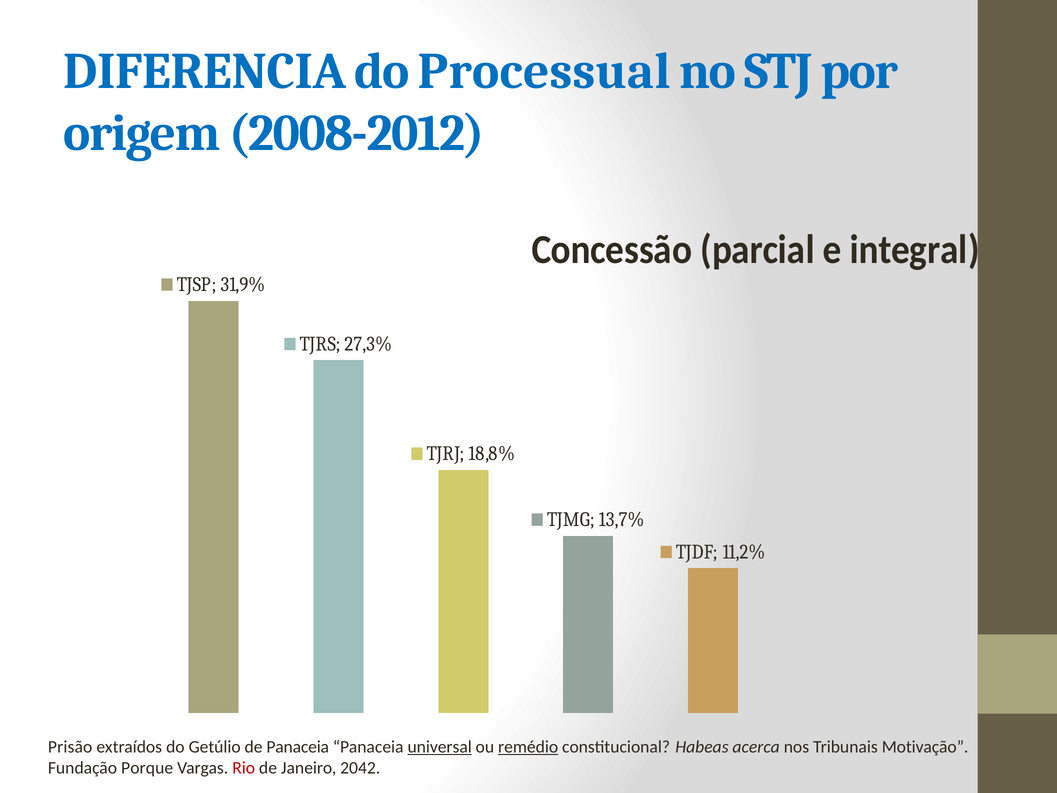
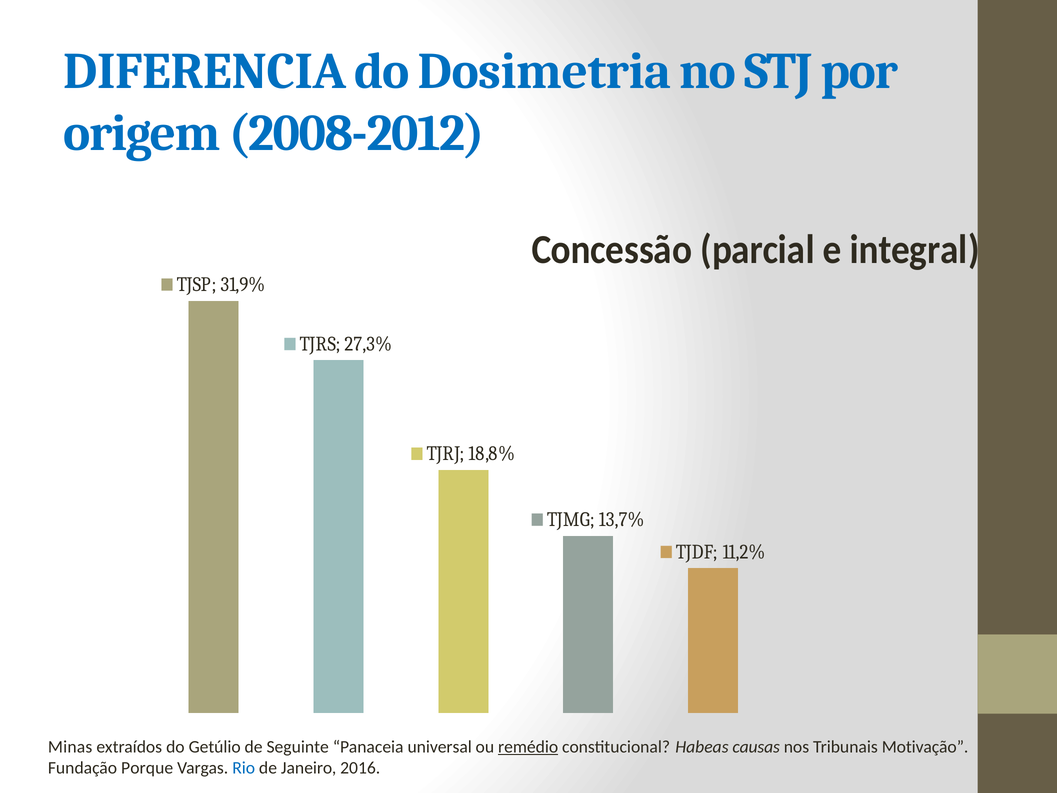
Processual: Processual -> Dosimetria (545, 71)
Prisão: Prisão -> Minas (70, 746)
de Panaceia: Panaceia -> Seguinte (298, 746)
universal underline: present -> none (440, 746)
acerca: acerca -> causas (756, 746)
Rio colour: red -> blue (244, 768)
2042: 2042 -> 2016 (360, 768)
